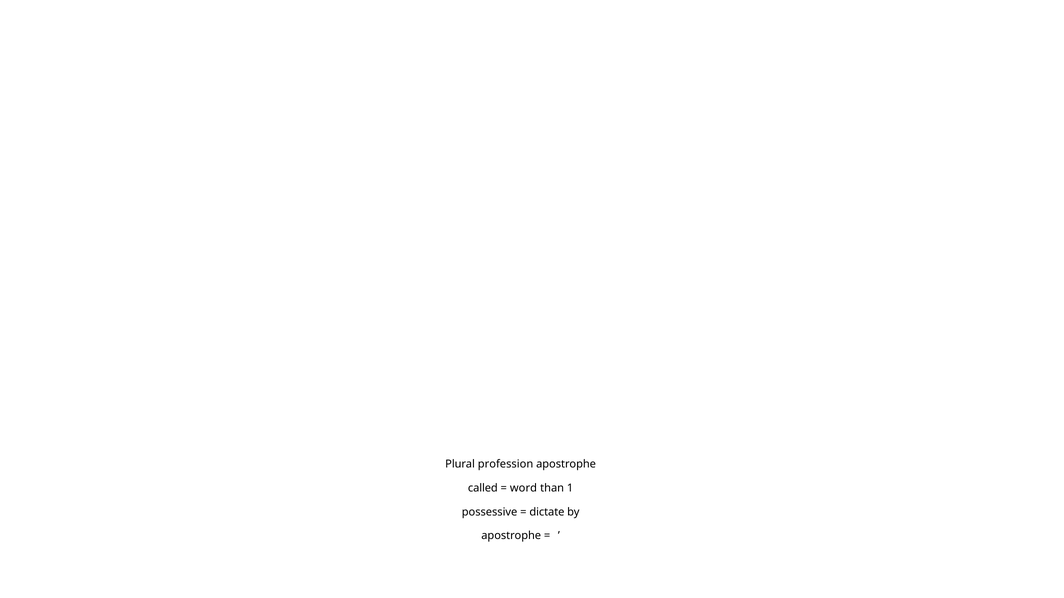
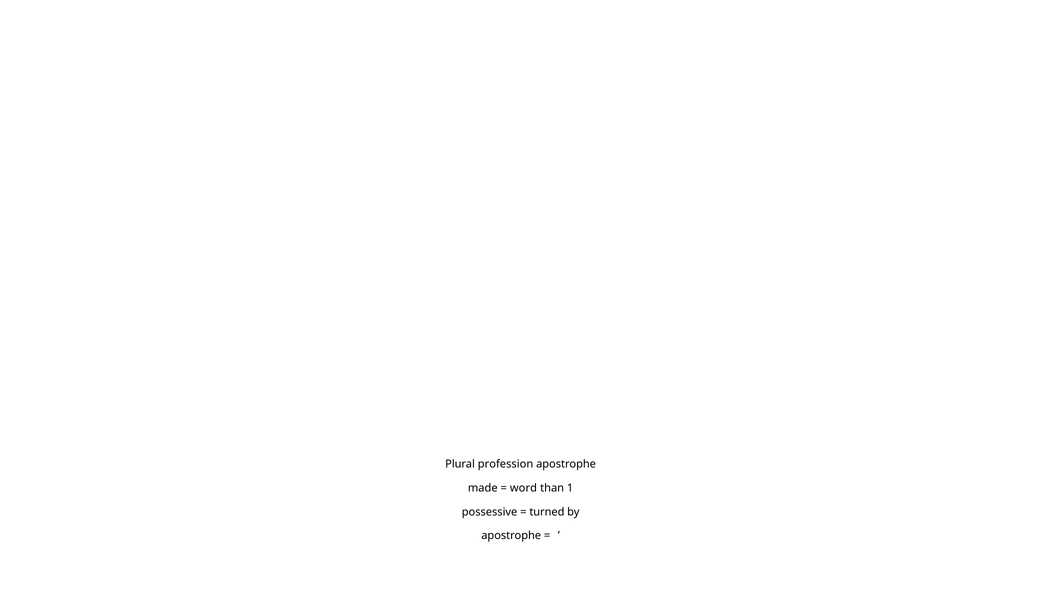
called: called -> made (483, 488)
dictate: dictate -> turned (547, 512)
